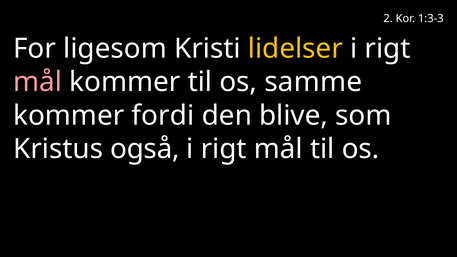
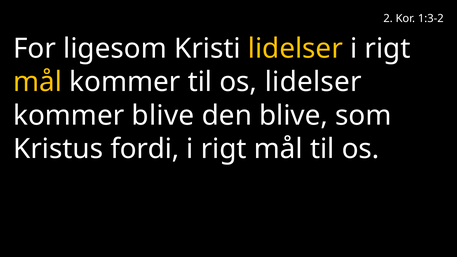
1:3-3: 1:3-3 -> 1:3-2 (431, 18)
mål colour: pink -> yellow (38, 82)
os samme: samme -> lidelser (313, 82)
kommer fordi: fordi -> blive (163, 116)
også: også -> fordi (145, 149)
